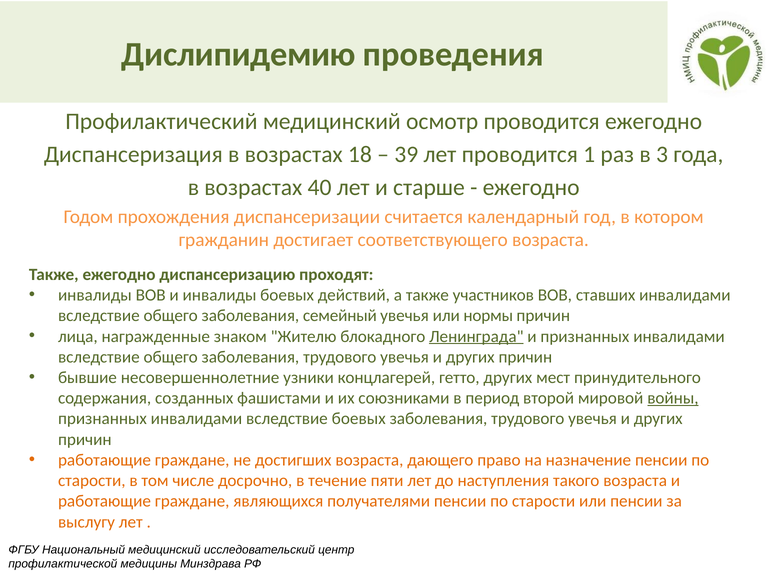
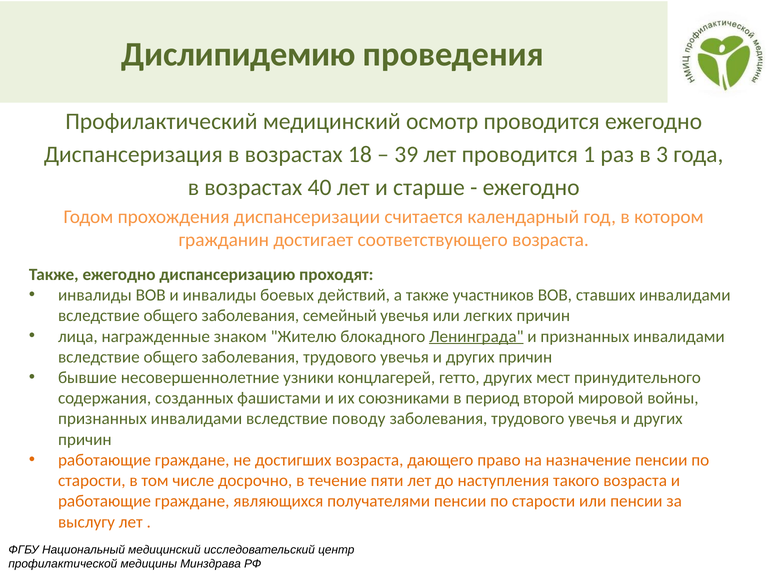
нормы: нормы -> легких (488, 316)
войны underline: present -> none (673, 399)
вследствие боевых: боевых -> поводу (359, 419)
